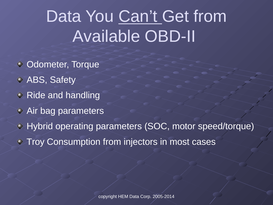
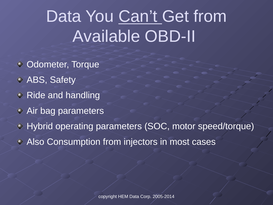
Troy: Troy -> Also (35, 142)
